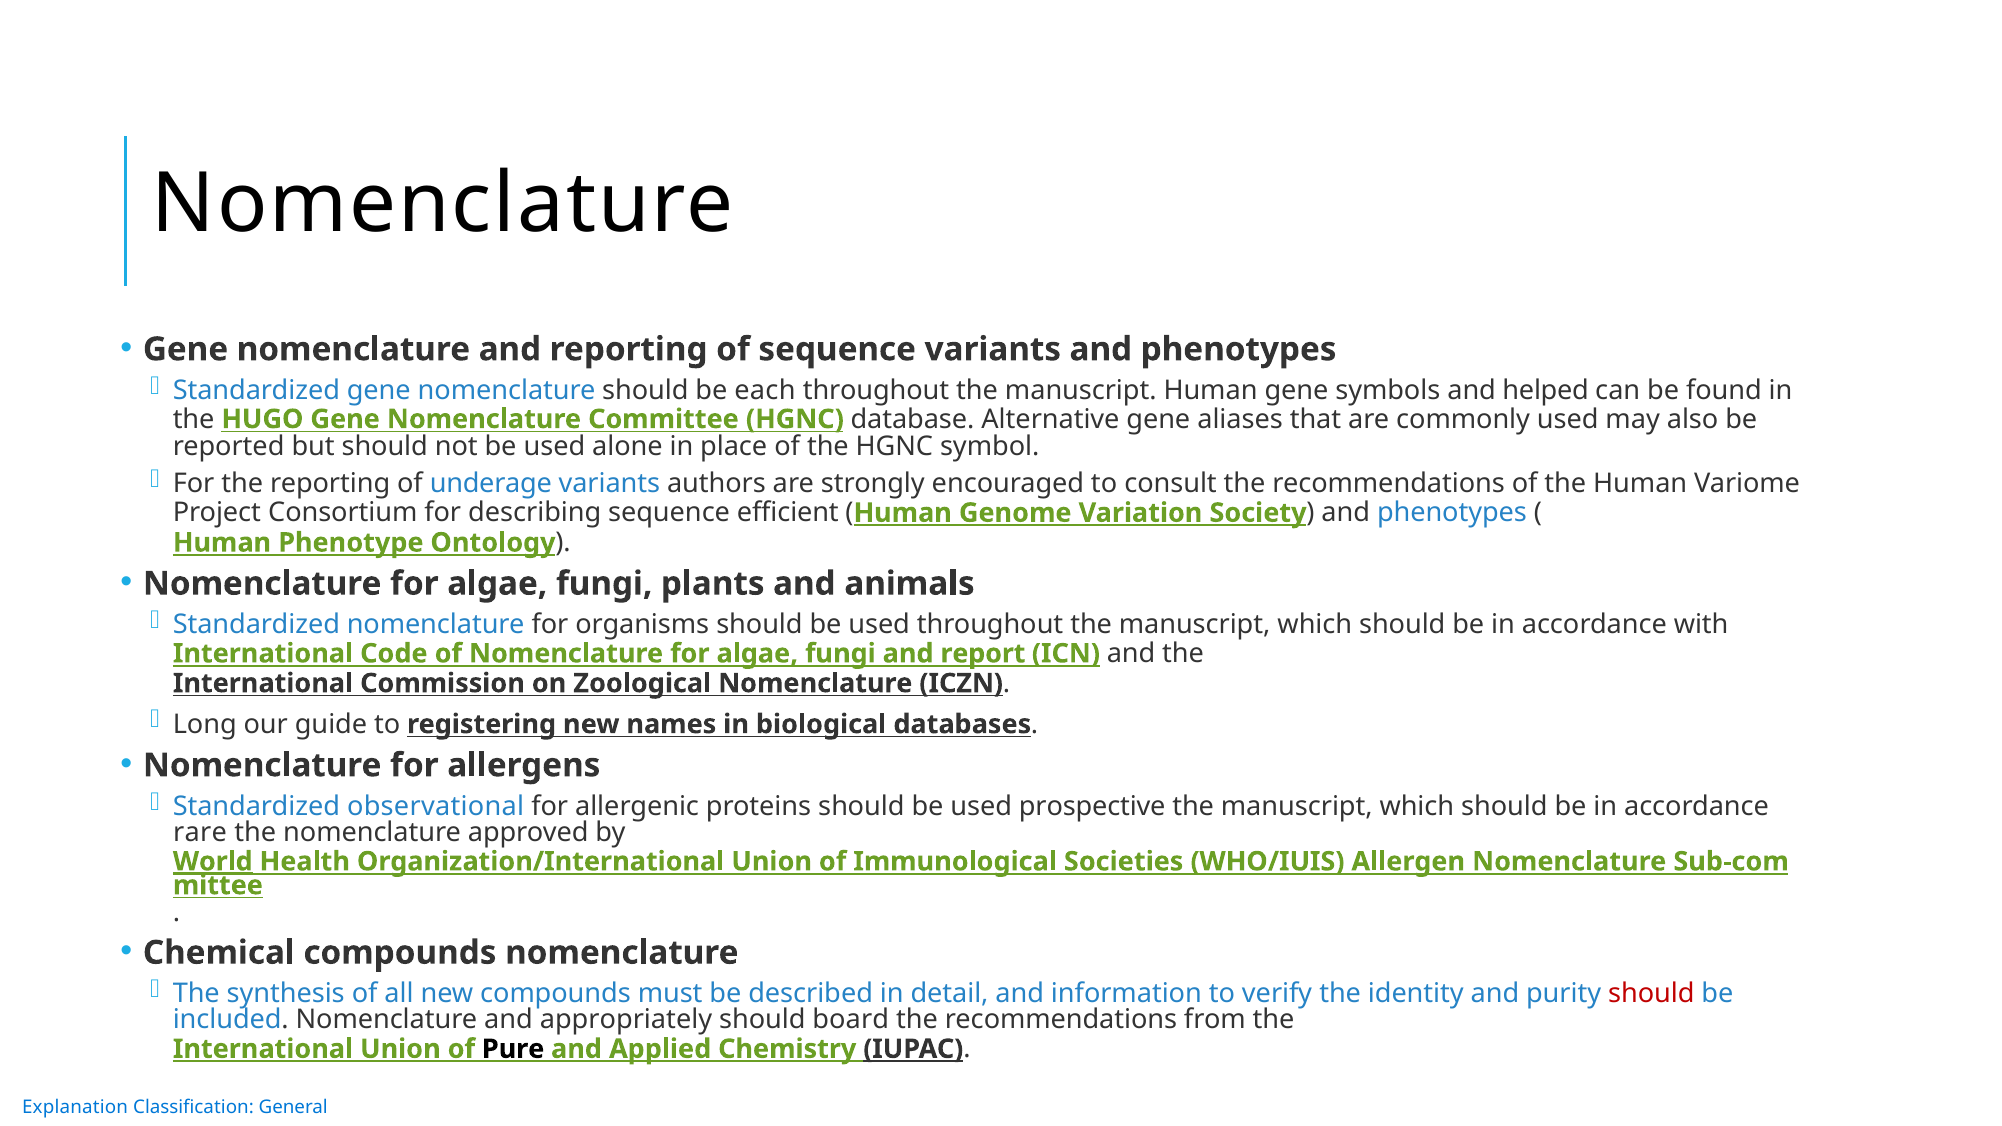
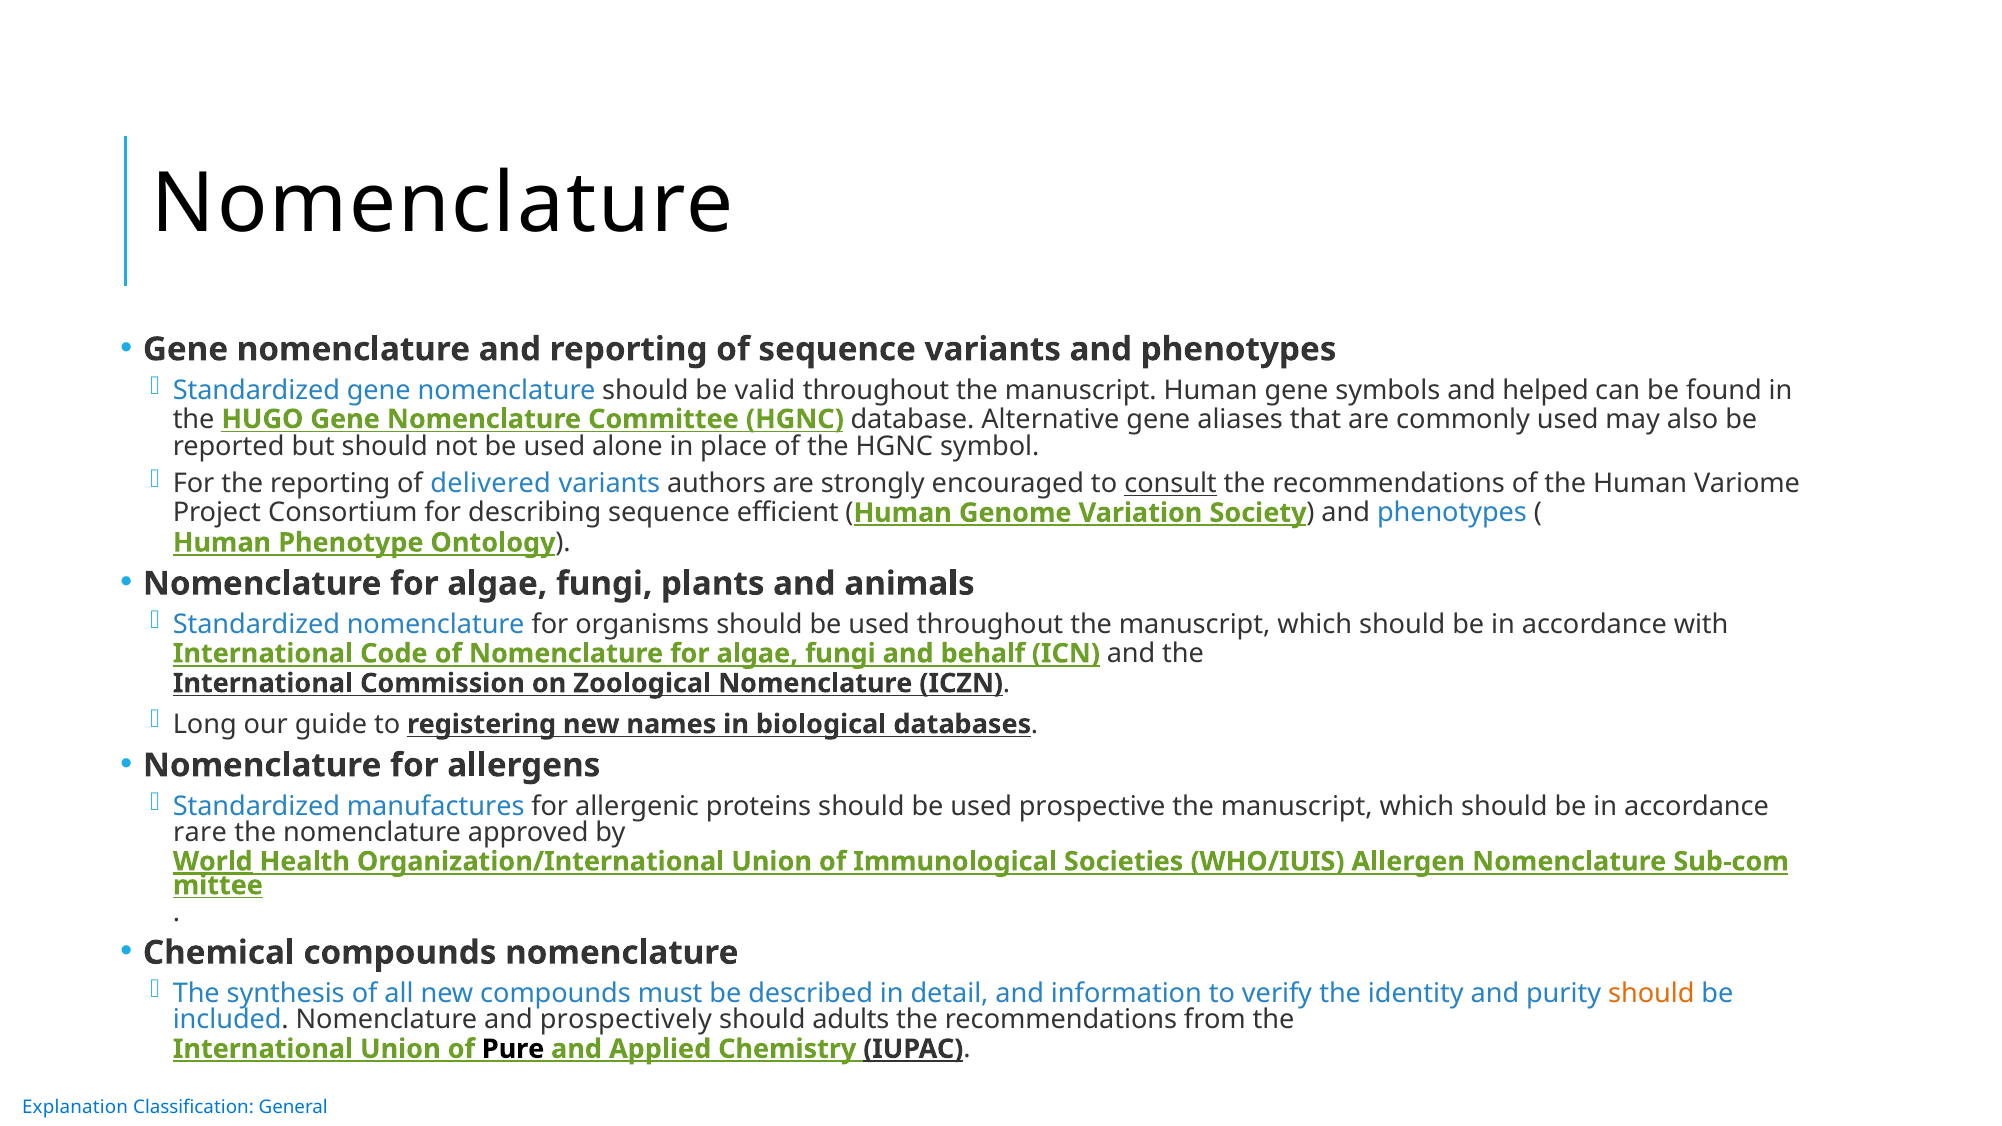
each: each -> valid (765, 390)
underage: underage -> delivered (491, 484)
consult underline: none -> present (1171, 484)
report: report -> behalf (983, 654)
observational: observational -> manufactures (436, 806)
should colour: red -> orange (1651, 994)
appropriately: appropriately -> prospectively (626, 1020)
board: board -> adults (851, 1020)
